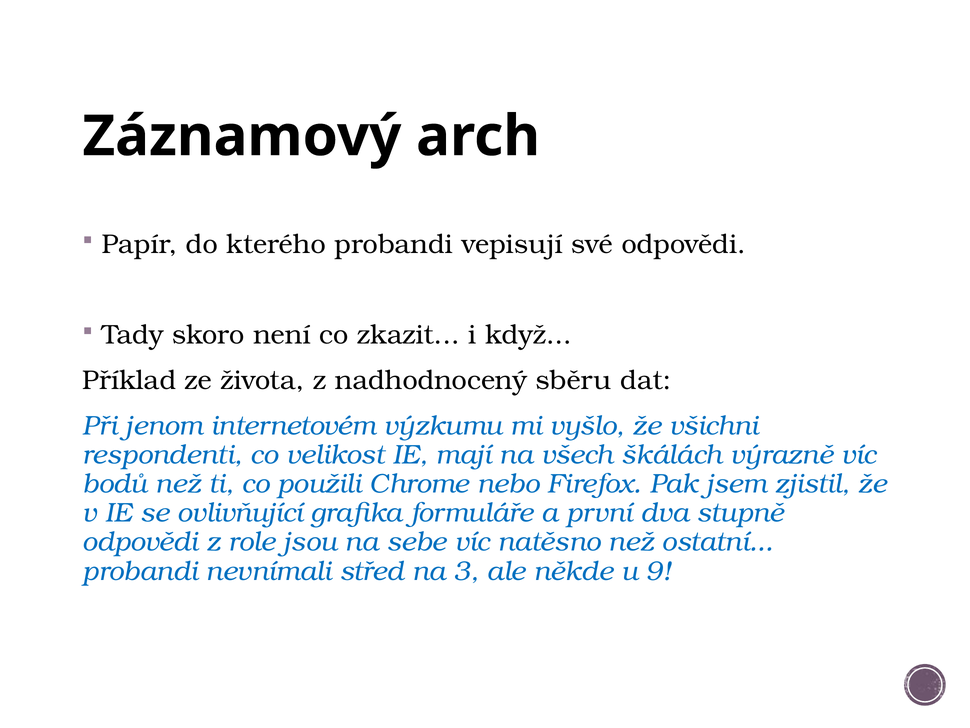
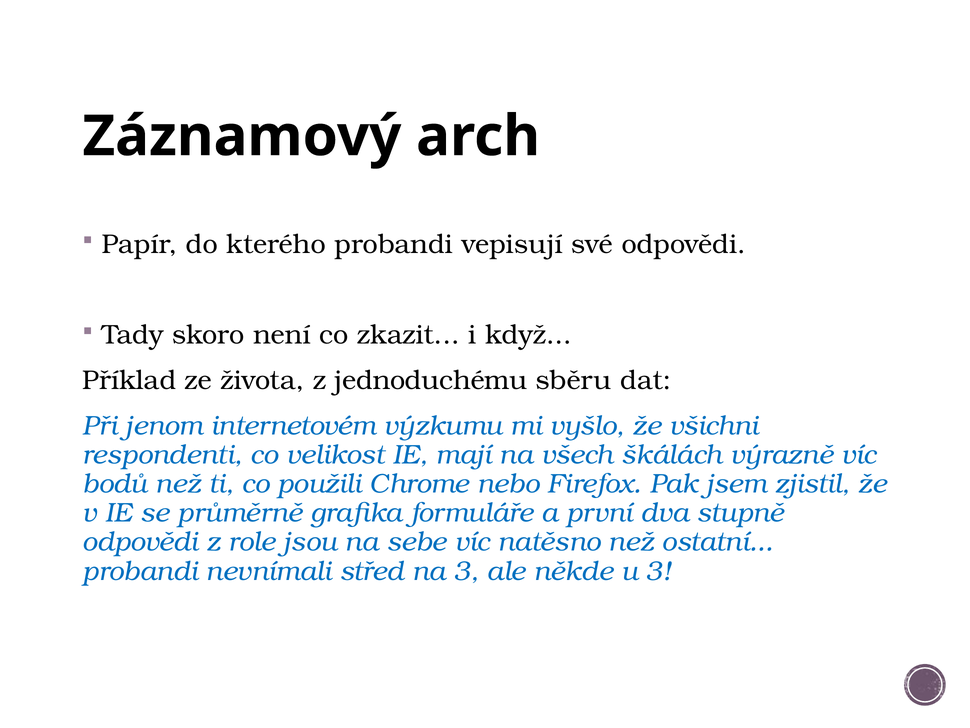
nadhodnocený: nadhodnocený -> jednoduchému (431, 380)
ovlivňující: ovlivňující -> průměrně (240, 513)
u 9: 9 -> 3 (659, 571)
